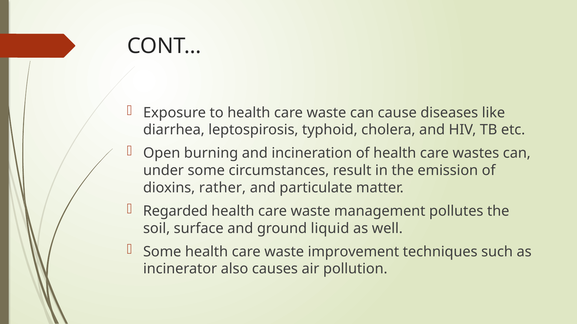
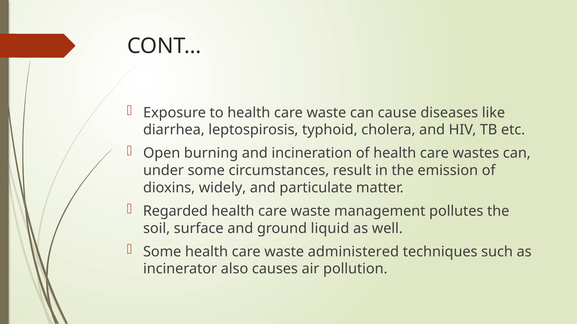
rather: rather -> widely (222, 188)
improvement: improvement -> administered (353, 252)
